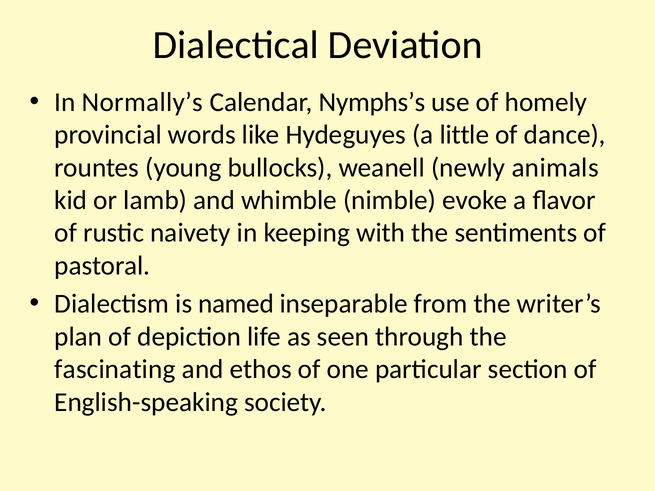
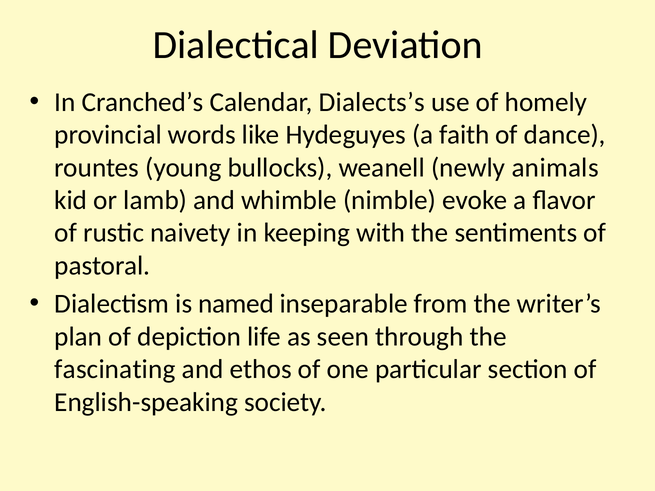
Normally’s: Normally’s -> Cranched’s (143, 102)
Nymphs’s: Nymphs’s -> Dialects’s (372, 102)
little: little -> faith (464, 135)
